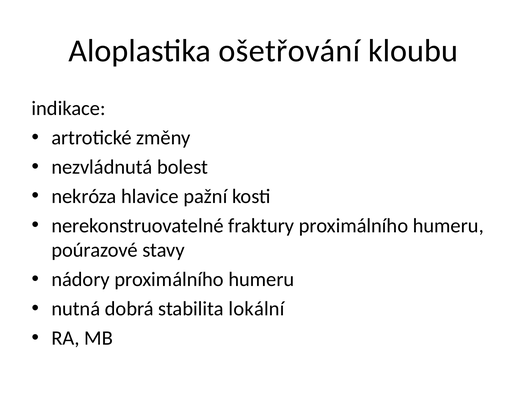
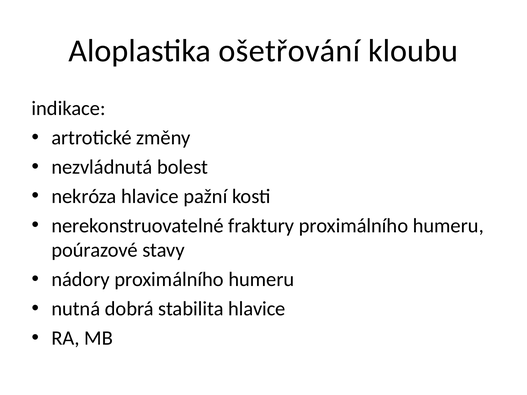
stabilita lokální: lokální -> hlavice (257, 309)
